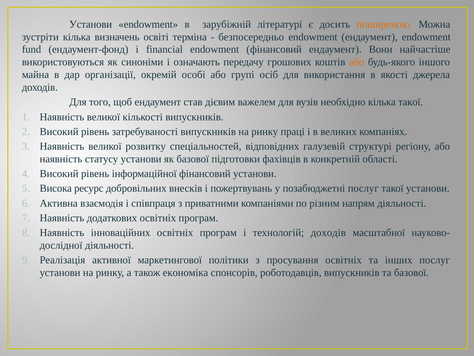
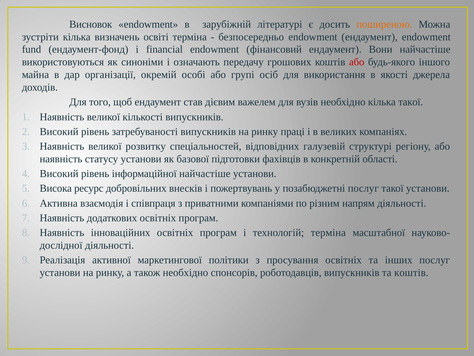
Установи: Установи -> Висновок (91, 24)
або colour: orange -> red (357, 62)
інформаційної фінансовий: фінансовий -> найчастіше (205, 174)
технологій доходів: доходів -> терміна (328, 232)
також економіка: економіка -> необхідно (185, 272)
та базової: базової -> коштів (411, 272)
